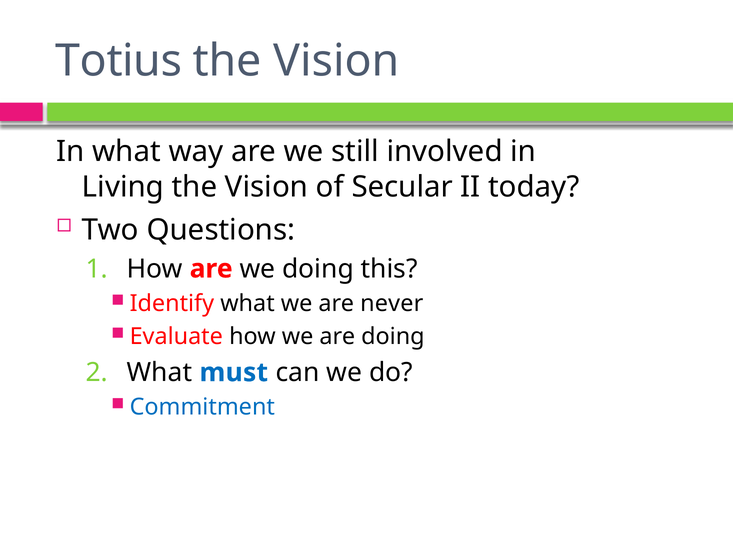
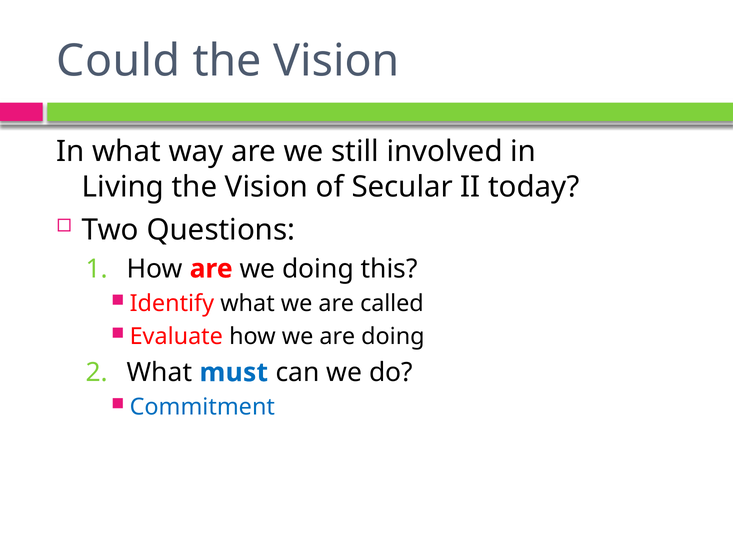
Totius: Totius -> Could (118, 61)
never: never -> called (392, 303)
